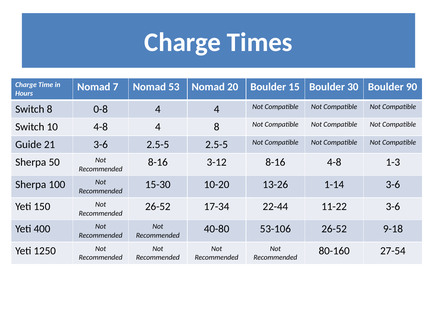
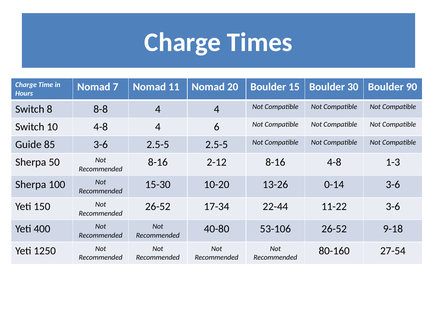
53: 53 -> 11 (174, 87)
0-8: 0-8 -> 8-8 (101, 109)
4 8: 8 -> 6 (217, 127)
21: 21 -> 85 (50, 145)
3-12: 3-12 -> 2-12 (217, 162)
1-14: 1-14 -> 0-14 (334, 184)
